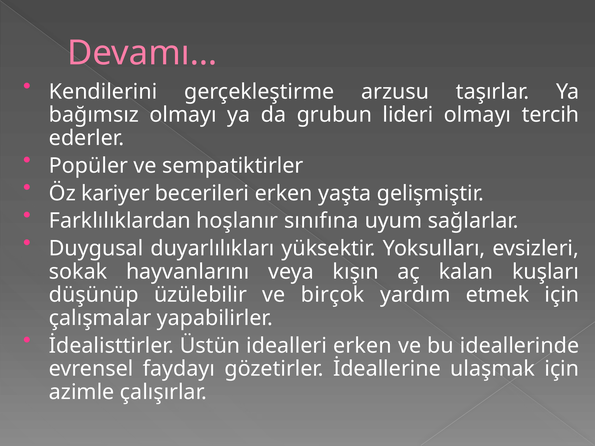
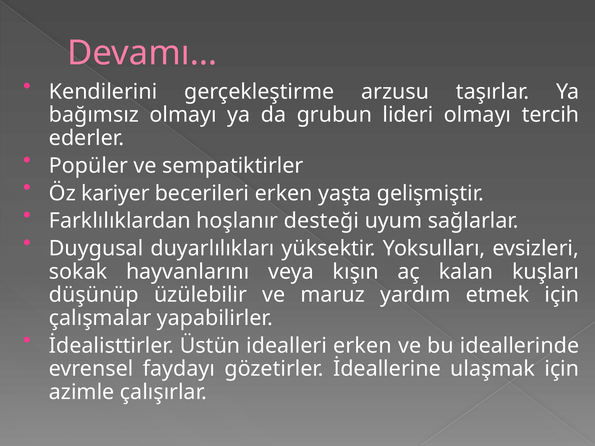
sınıfına: sınıfına -> desteği (321, 221)
birçok: birçok -> maruz (333, 295)
